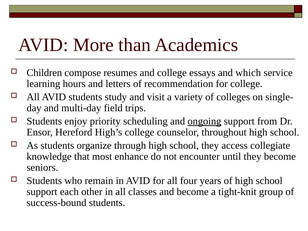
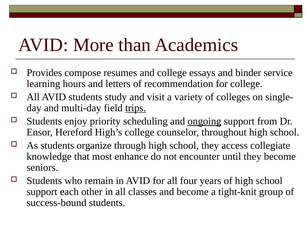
Children: Children -> Provides (44, 73)
which: which -> binder (248, 73)
trips underline: none -> present (136, 108)
